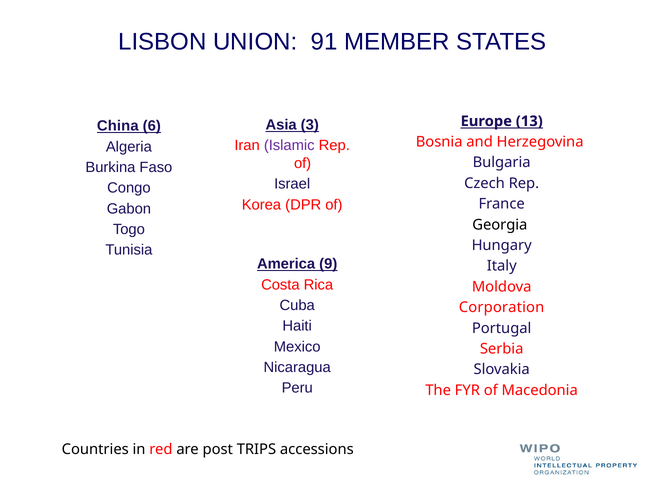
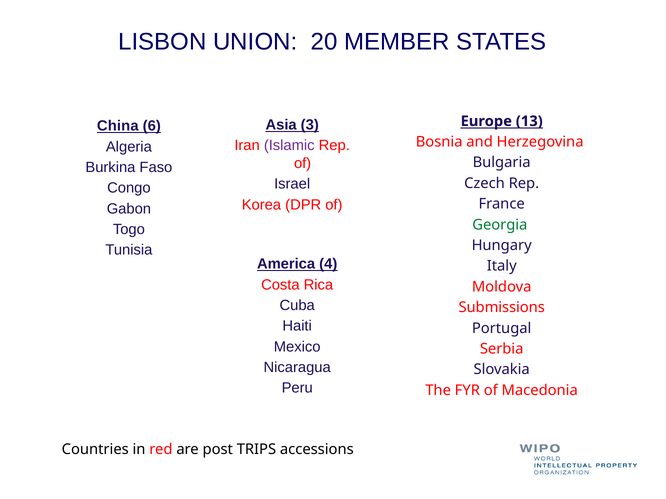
91: 91 -> 20 (324, 42)
Georgia colour: black -> green (500, 225)
9: 9 -> 4 (328, 264)
Corporation: Corporation -> Submissions (502, 308)
